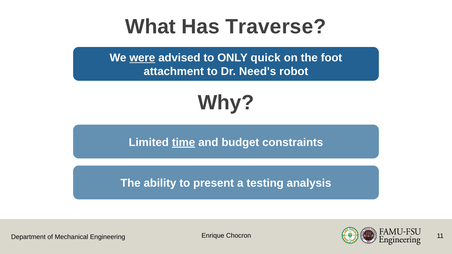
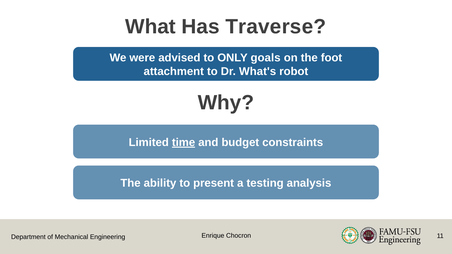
were underline: present -> none (142, 58)
quick: quick -> goals (266, 58)
Need's: Need's -> What's (258, 71)
